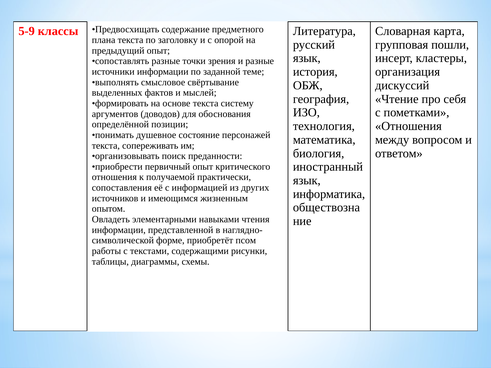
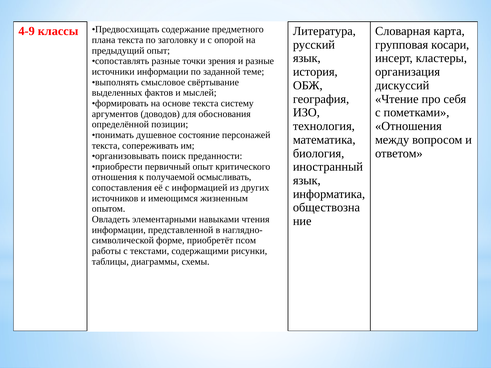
5-9: 5-9 -> 4-9 (27, 31)
пошли: пошли -> косари (450, 45)
практически: практически -> осмысливать (224, 177)
